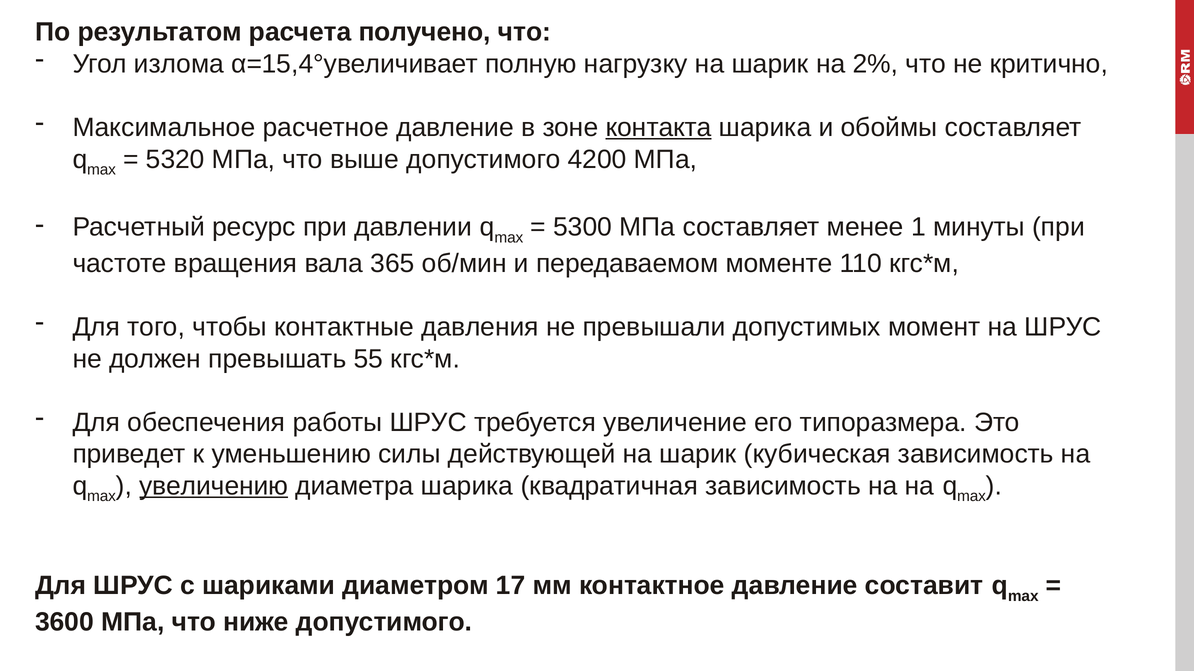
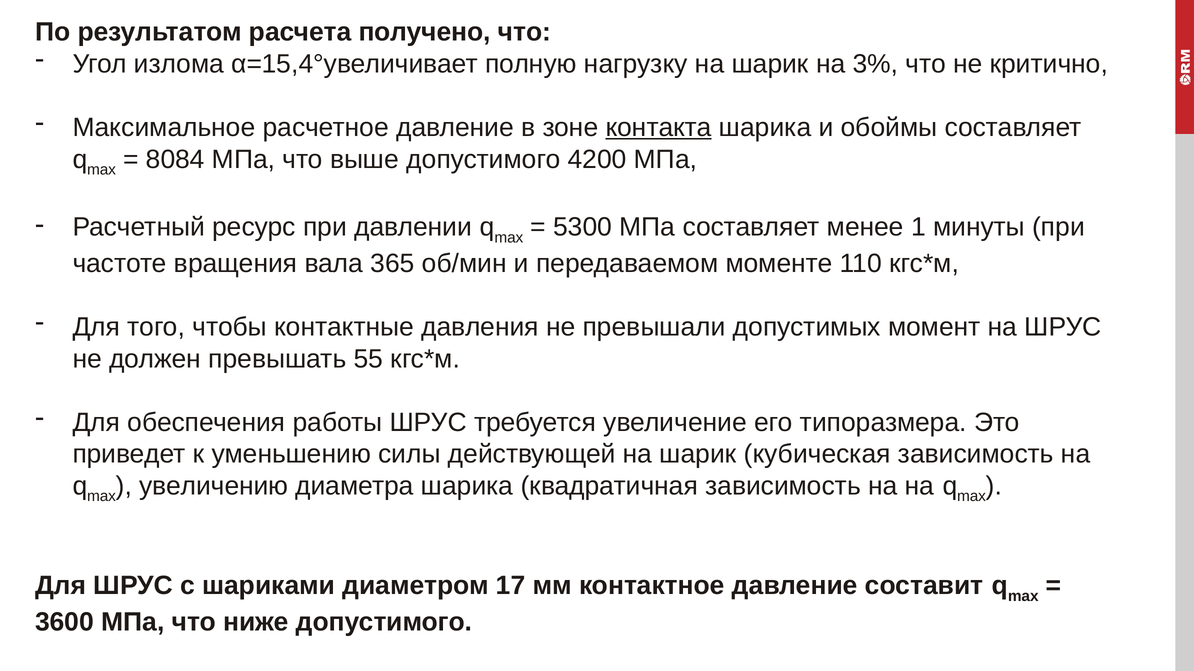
2%: 2% -> 3% (875, 64)
5320: 5320 -> 8084 (175, 159)
увеличению underline: present -> none (214, 486)
